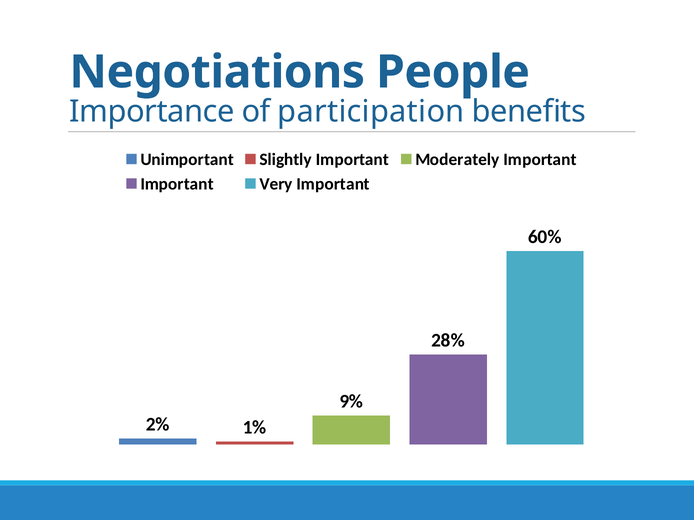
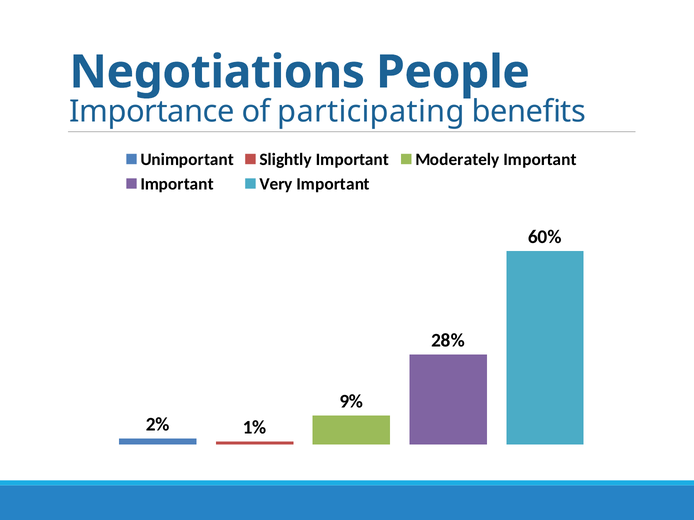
participation: participation -> participating (371, 112)
